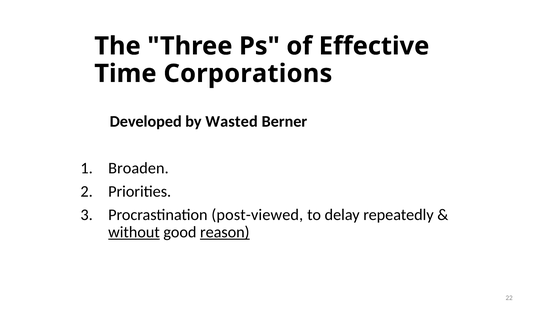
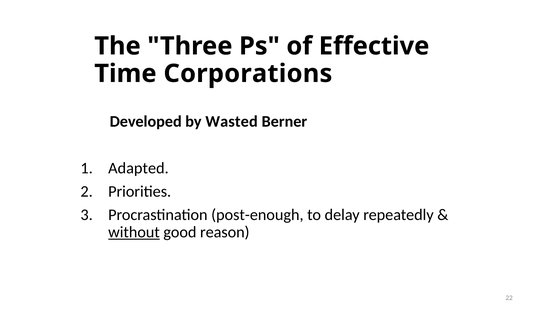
Broaden: Broaden -> Adapted (138, 168)
post-viewed: post-viewed -> post-enough (257, 215)
reason underline: present -> none (225, 232)
